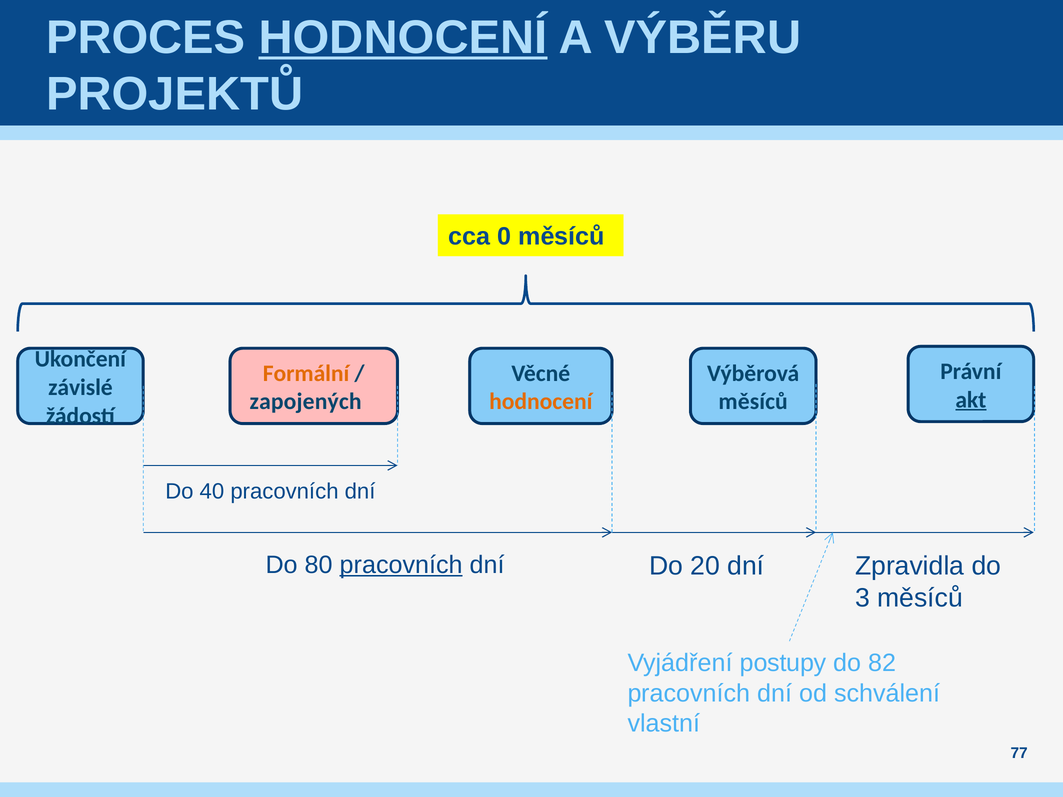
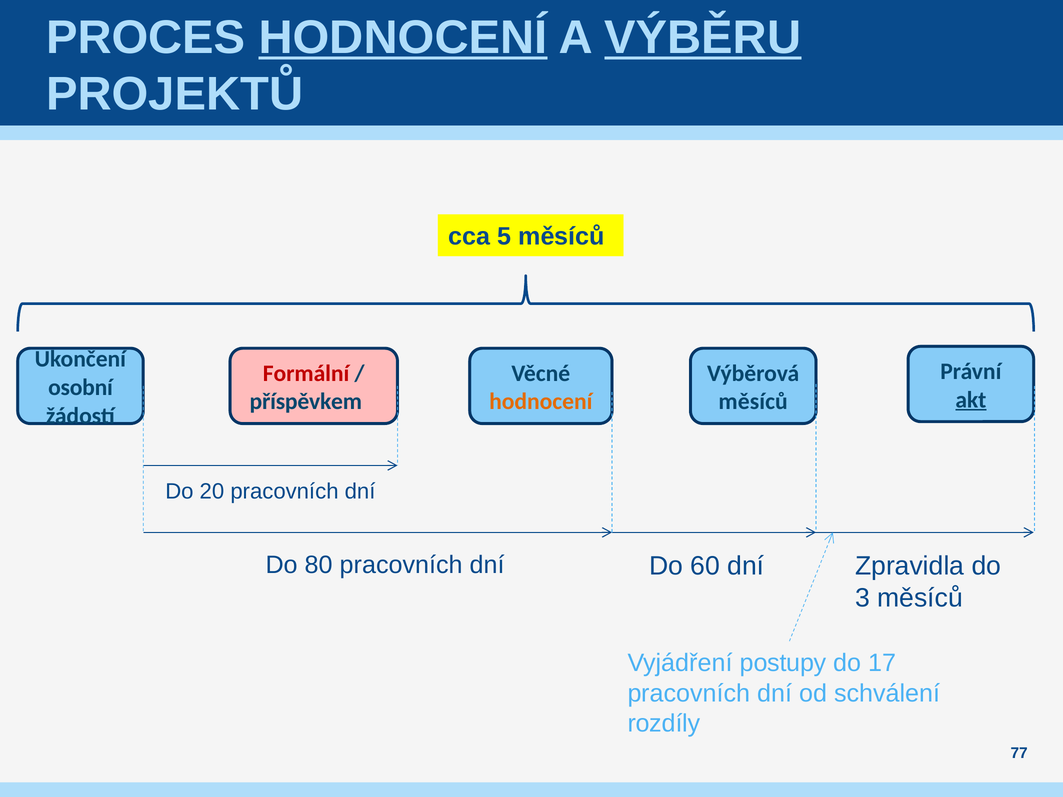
VÝBĚRU underline: none -> present (703, 38)
0: 0 -> 5 (504, 236)
Formální colour: orange -> red (306, 373)
závislé: závislé -> osobní (81, 388)
zapojených: zapojených -> příspěvkem (306, 402)
40: 40 -> 20 (212, 491)
pracovních underline: present -> none (401, 565)
20: 20 -> 60 (705, 566)
82: 82 -> 17 (882, 663)
vlastní: vlastní -> rozdíly (664, 724)
